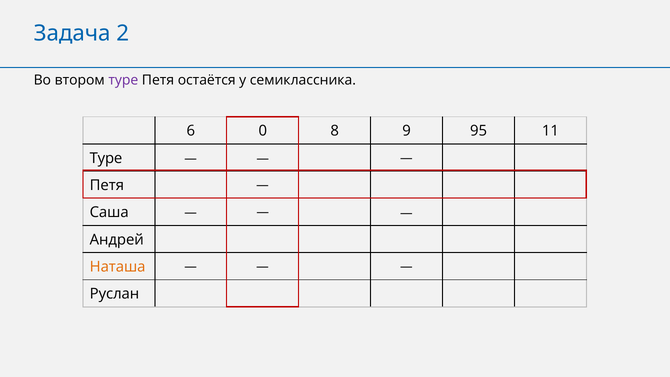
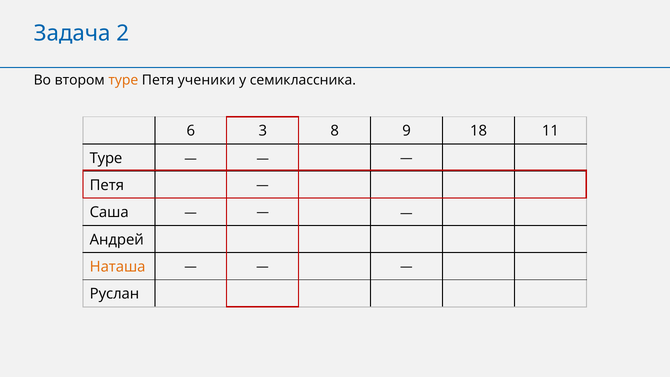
туре colour: purple -> orange (123, 80)
остаётся: остаётся -> ученики (207, 80)
0: 0 -> 3 (263, 131)
95: 95 -> 18 (479, 131)
